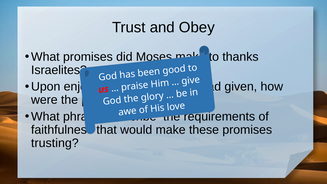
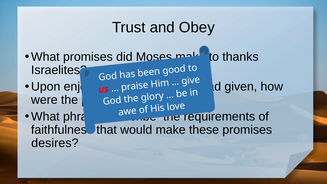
trusting: trusting -> desires (55, 143)
